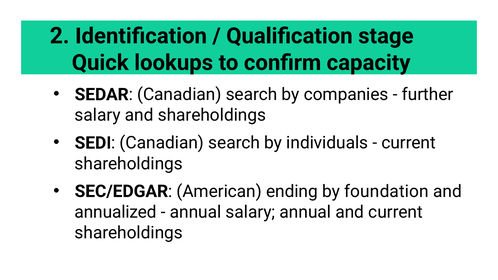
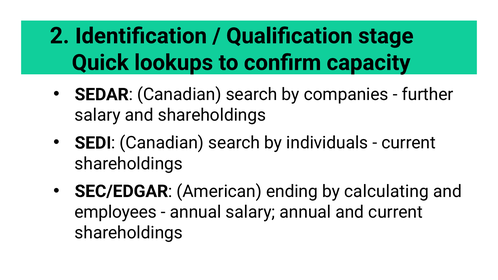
foundation: foundation -> calculating (387, 191)
annualized: annualized -> employees (116, 212)
